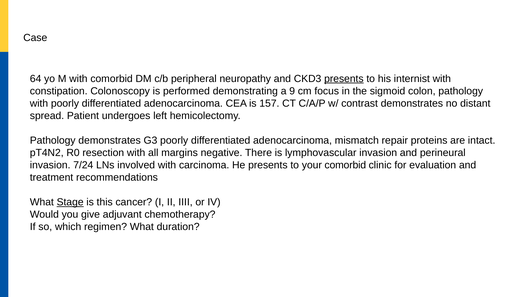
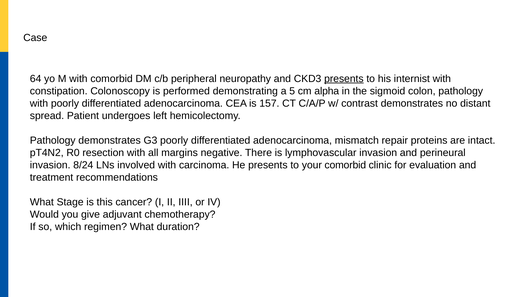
9: 9 -> 5 (292, 91)
focus: focus -> alpha (327, 91)
7/24: 7/24 -> 8/24 (83, 165)
Stage underline: present -> none (70, 202)
